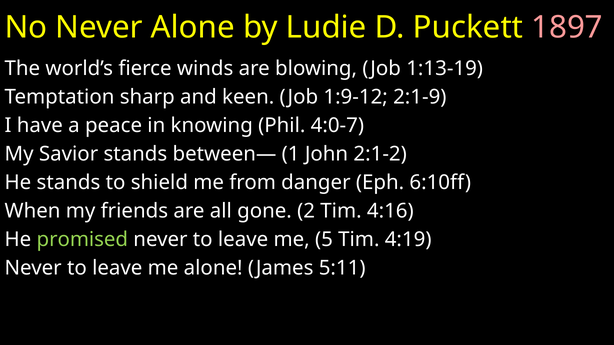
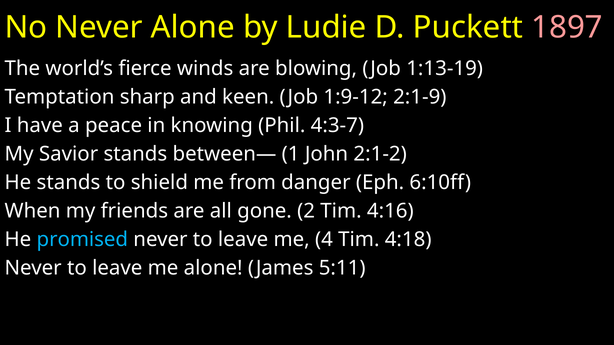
4:0-7: 4:0-7 -> 4:3-7 (337, 126)
promised colour: light green -> light blue (82, 240)
5: 5 -> 4 (324, 240)
4:19: 4:19 -> 4:18 (408, 240)
